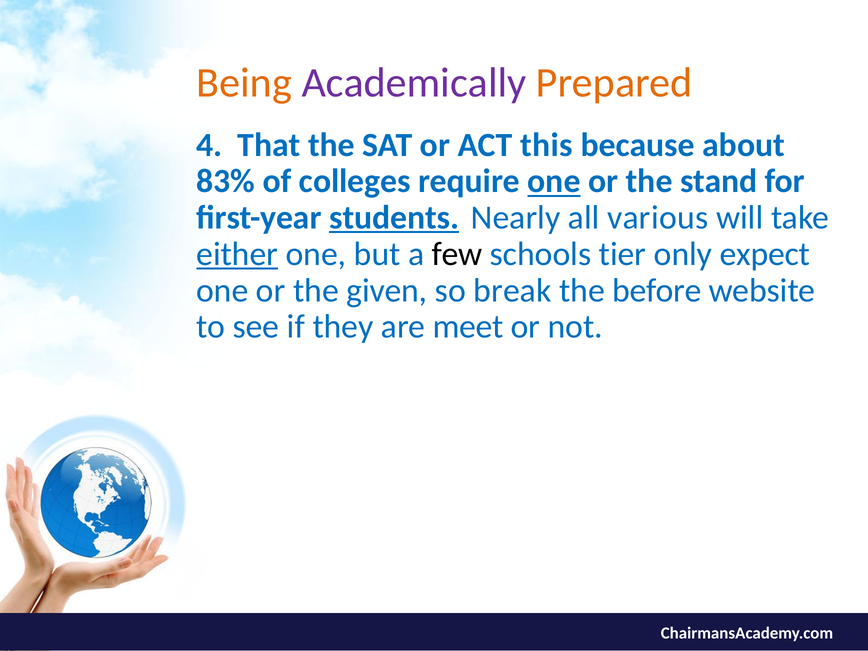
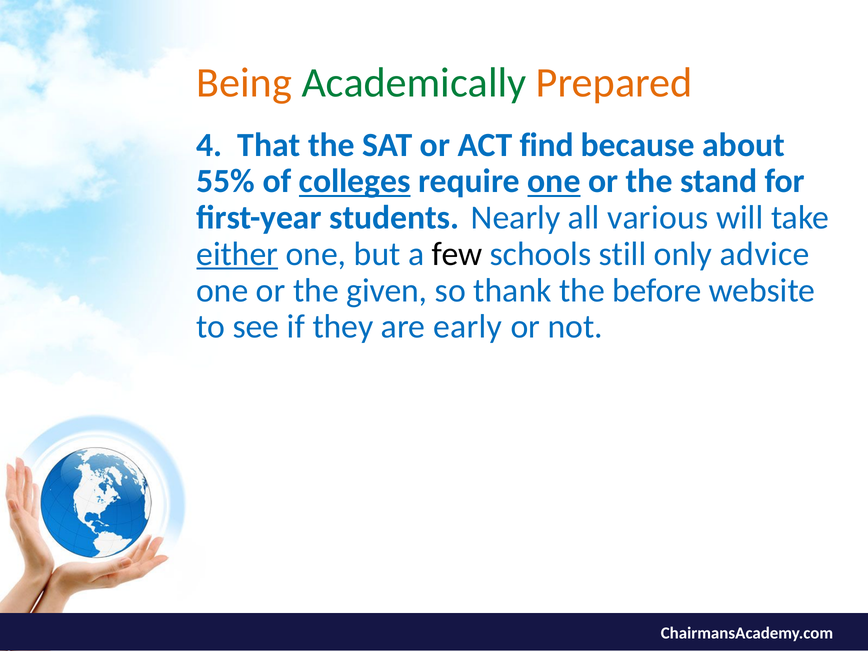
Academically colour: purple -> green (414, 83)
this: this -> find (547, 145)
83%: 83% -> 55% (226, 181)
colleges underline: none -> present (355, 181)
students underline: present -> none (394, 218)
tier: tier -> still (623, 254)
expect: expect -> advice (765, 254)
break: break -> thank (513, 290)
meet: meet -> early (468, 327)
